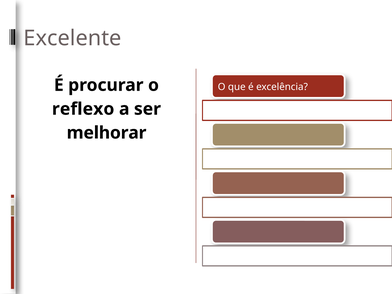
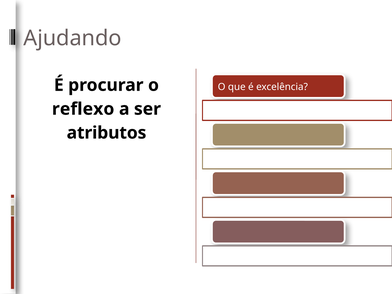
Excelente: Excelente -> Ajudando (73, 38)
melhorar: melhorar -> atributos (107, 133)
